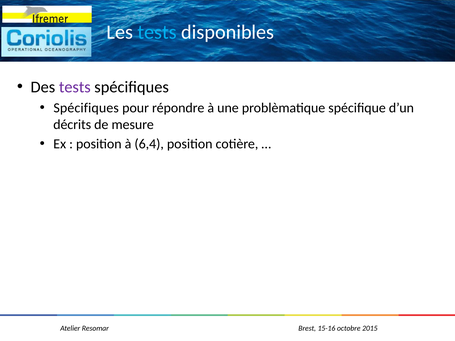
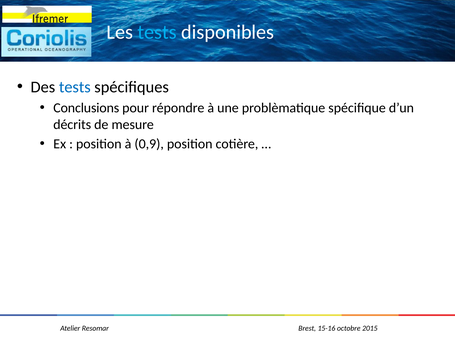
tests colour: purple -> blue (75, 87)
Spécifiques: Spécifiques -> Conclusions (86, 108)
6,4: 6,4 -> 0,9 (149, 144)
